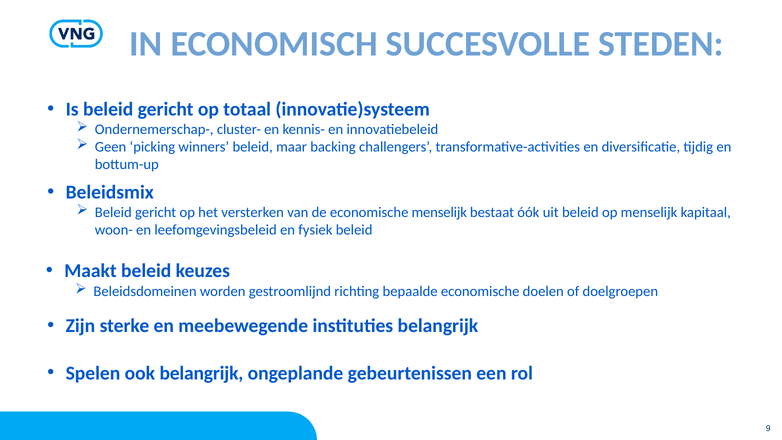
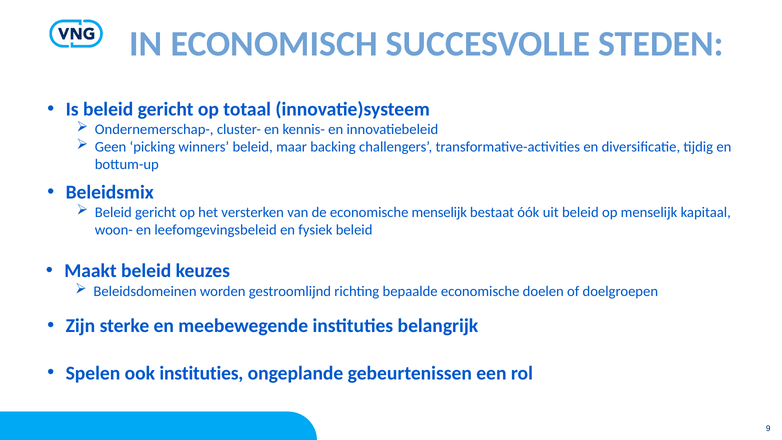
ook belangrijk: belangrijk -> instituties (201, 373)
